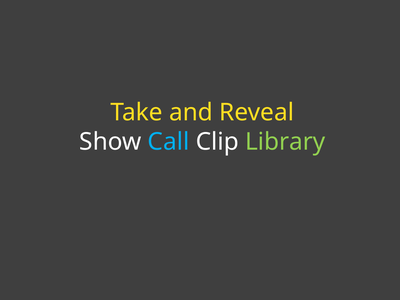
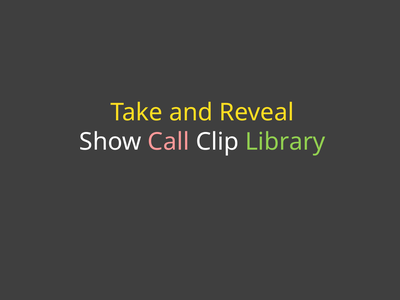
Call colour: light blue -> pink (169, 142)
